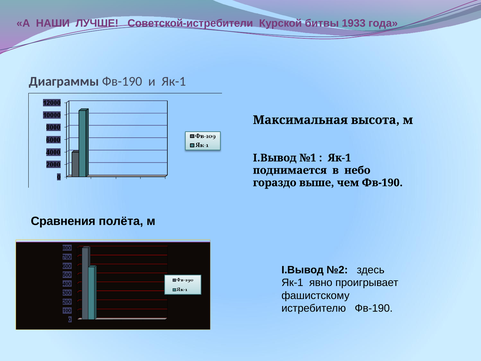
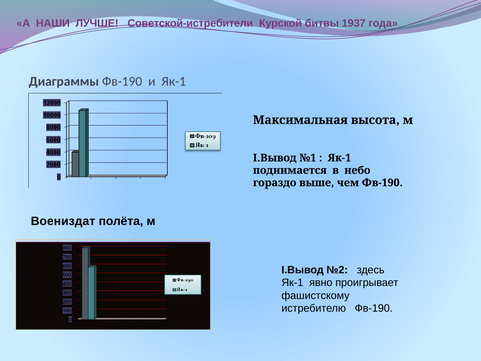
1933: 1933 -> 1937 (354, 23)
Сравнения: Сравнения -> Воениздат (63, 221)
